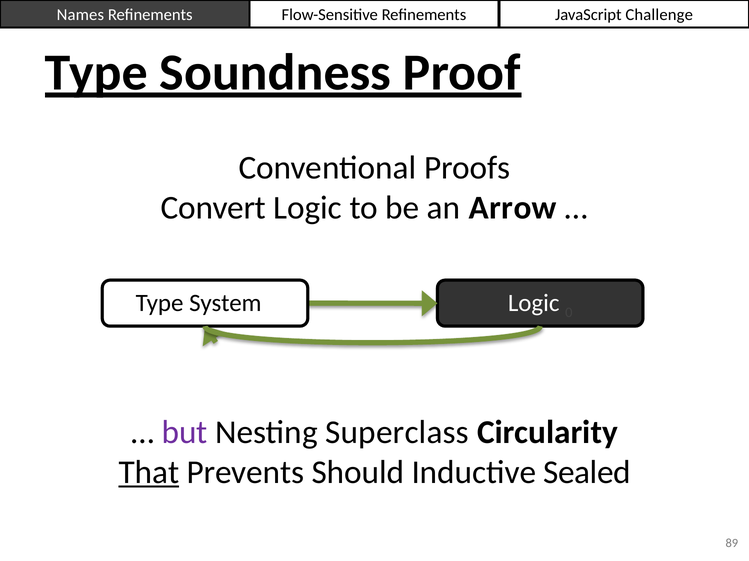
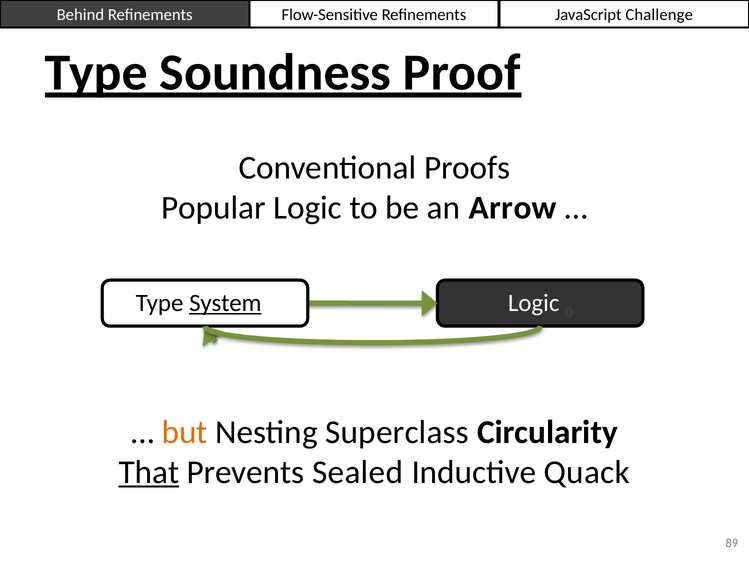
Names: Names -> Behind (80, 15)
Convert: Convert -> Popular (213, 208)
System underline: none -> present (225, 303)
but colour: purple -> orange (185, 433)
Should: Should -> Sealed (358, 473)
Sealed: Sealed -> Quack (587, 473)
